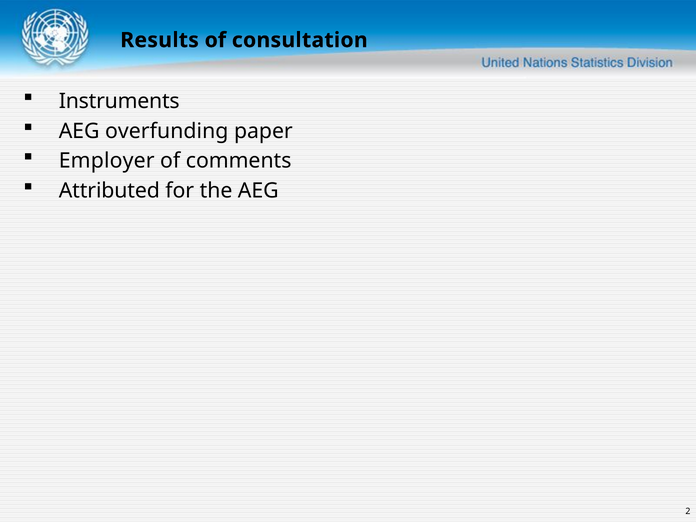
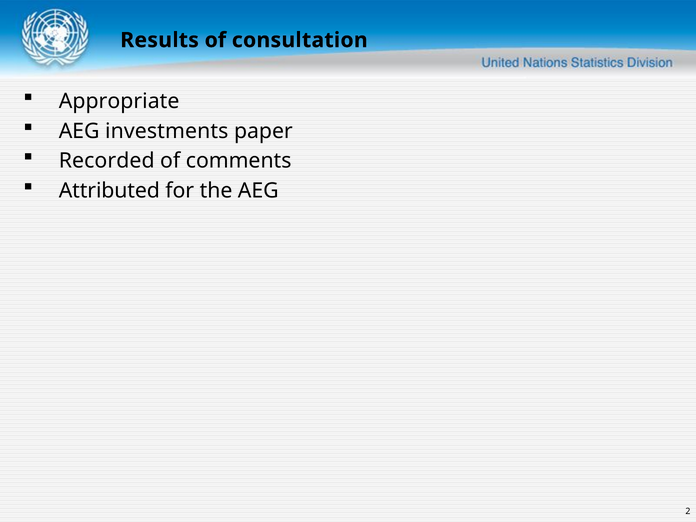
Instruments: Instruments -> Appropriate (119, 101)
overfunding: overfunding -> investments (167, 131)
Employer: Employer -> Recorded (107, 161)
